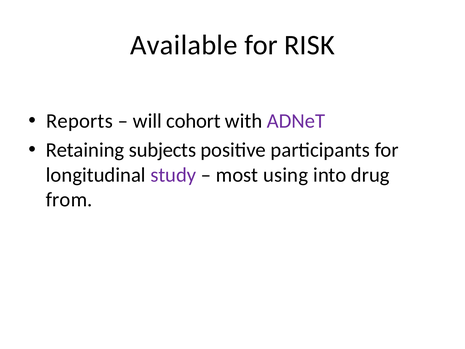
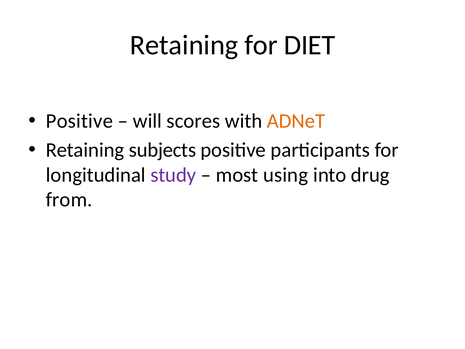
Available: Available -> Retaining (184, 45)
RISK: RISK -> DIET (310, 45)
Reports: Reports -> Positive (79, 121)
cohort: cohort -> scores (193, 121)
ADNeT colour: purple -> orange (296, 121)
